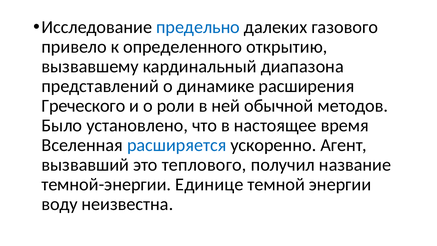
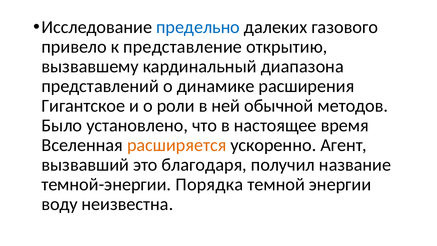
определенного: определенного -> представление (183, 47)
Греческого: Греческого -> Гигантское (83, 106)
расширяется colour: blue -> orange (177, 145)
теплового: теплового -> благодаря (204, 165)
Единице: Единице -> Порядка (209, 184)
